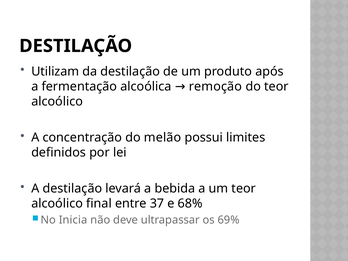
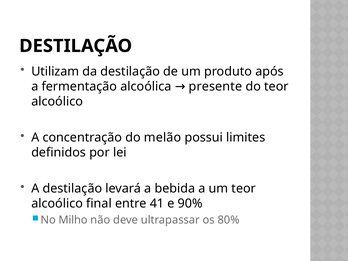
remoção: remoção -> presente (215, 86)
37: 37 -> 41 (157, 204)
68%: 68% -> 90% (190, 204)
Inicia: Inicia -> Milho (73, 220)
69%: 69% -> 80% (229, 220)
